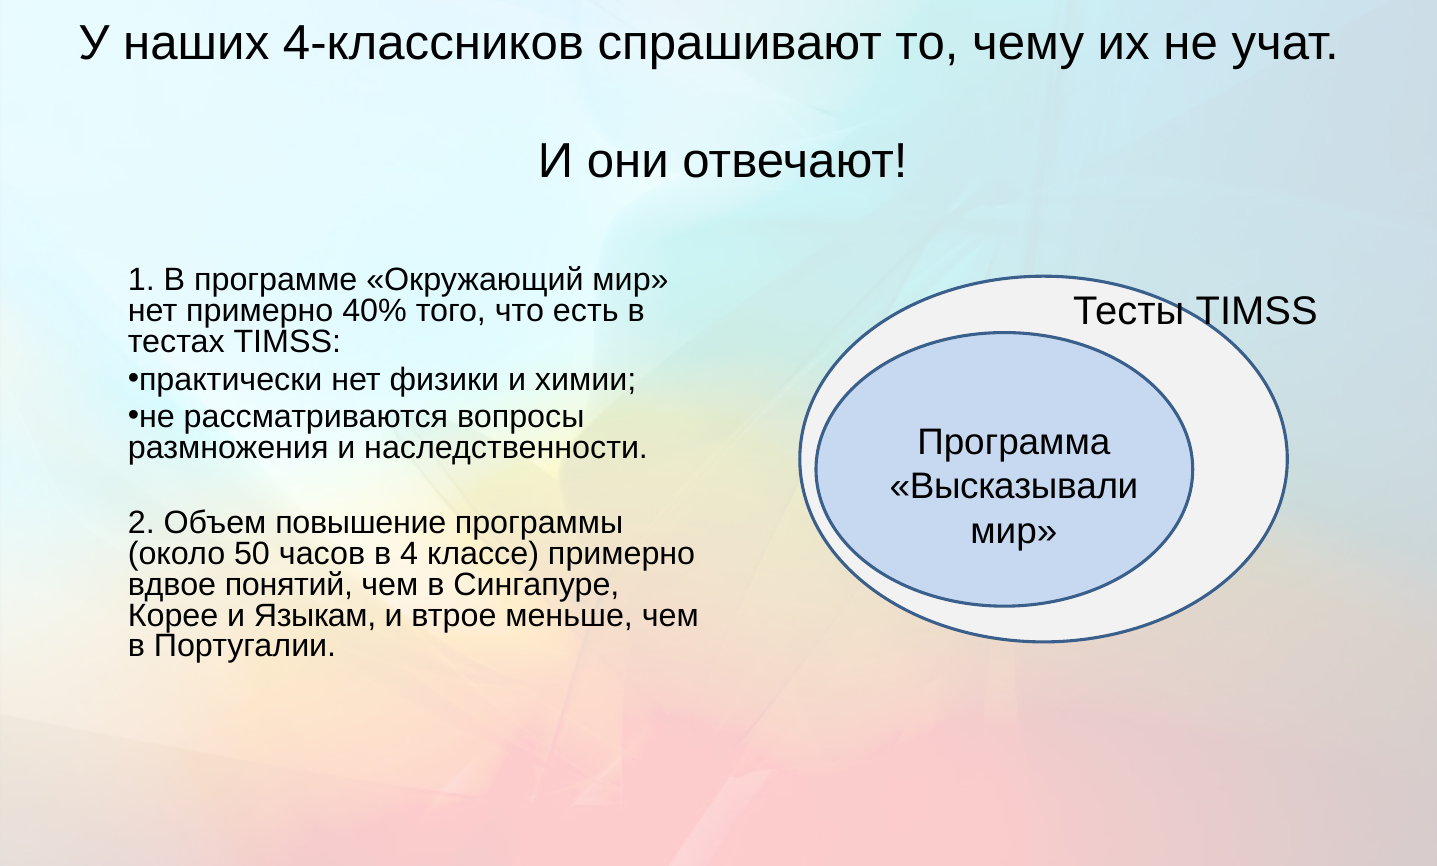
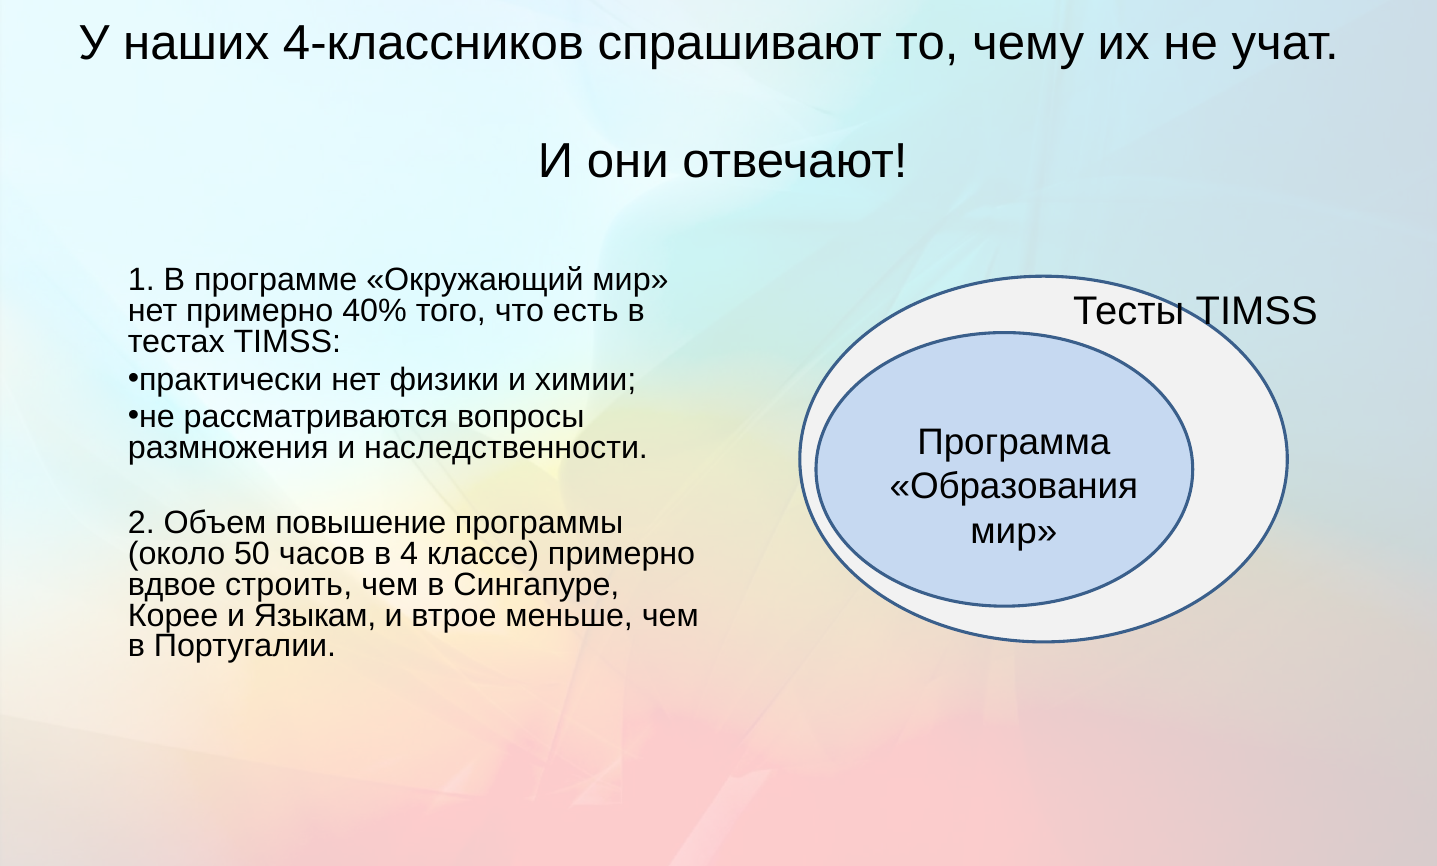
Высказывали: Высказывали -> Образования (1014, 487)
понятий: понятий -> строить (289, 585)
